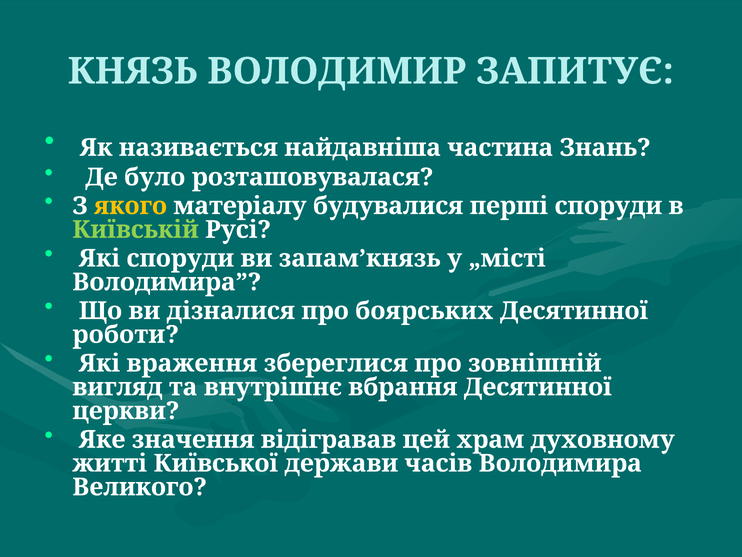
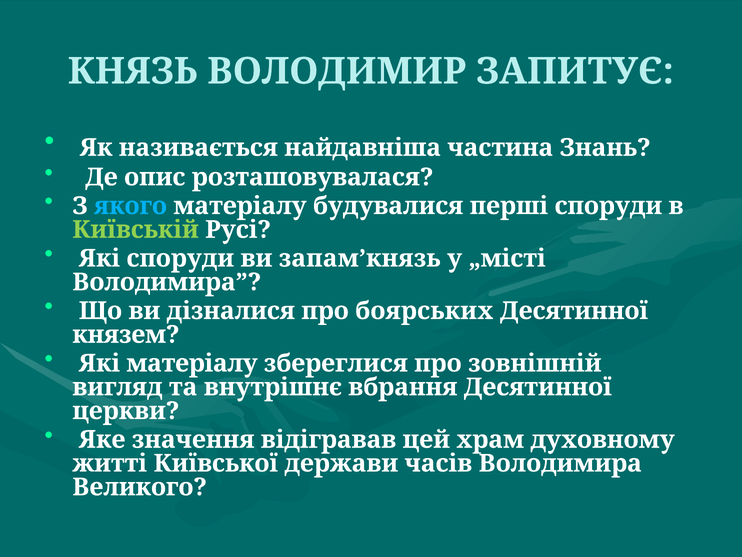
було: було -> опис (155, 177)
якого colour: yellow -> light blue (131, 206)
роботи: роботи -> князем (126, 334)
Які враження: враження -> матеріалу (192, 363)
